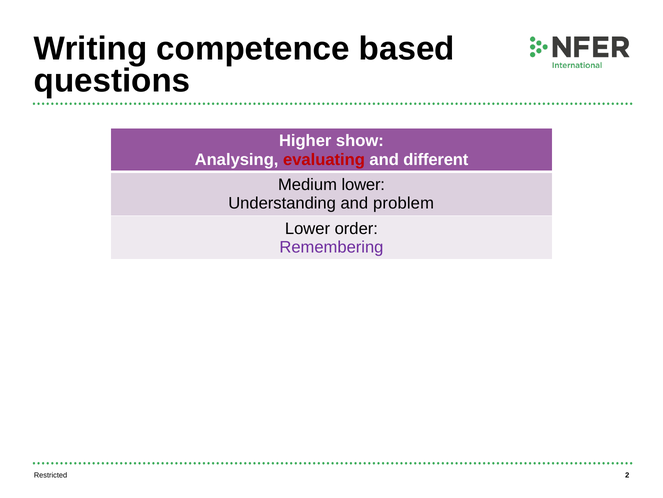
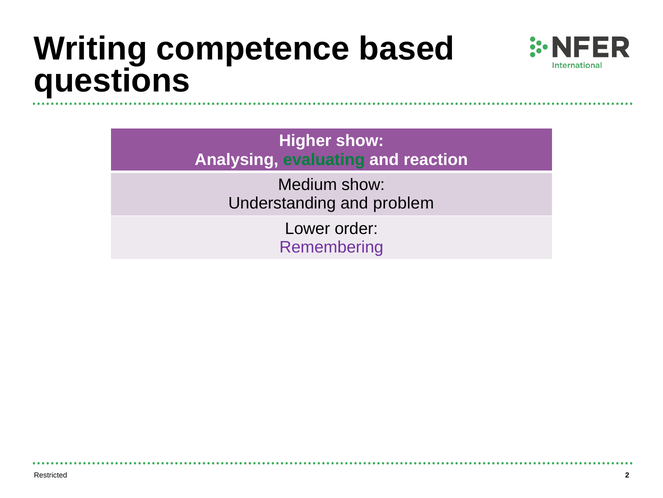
evaluating colour: red -> green (324, 159)
different: different -> reaction (436, 159)
Medium lower: lower -> show (363, 185)
